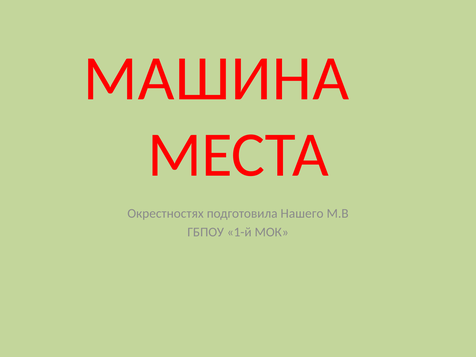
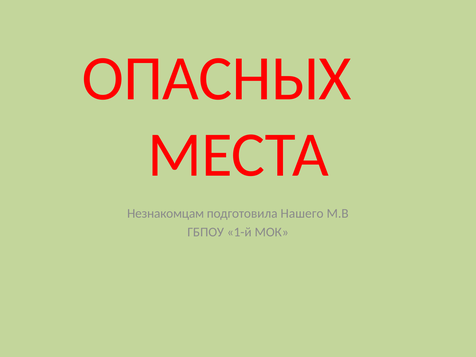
МАШИНА: МАШИНА -> ОПАСНЫХ (217, 79)
Окрестностях: Окрестностях -> Незнакомцам (166, 214)
